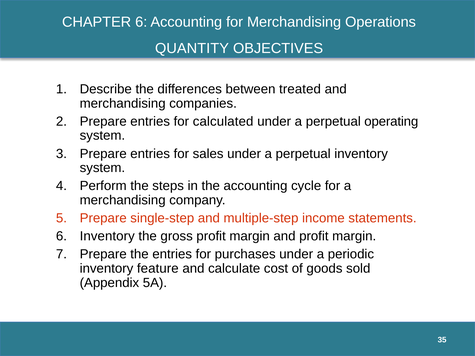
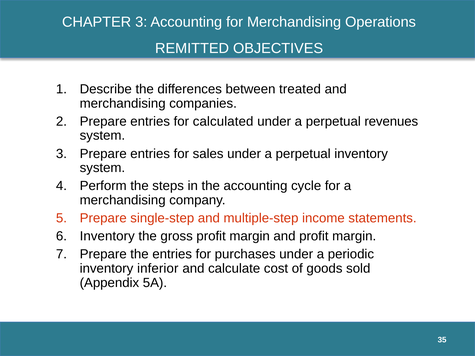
CHAPTER 6: 6 -> 3 (141, 22)
QUANTITY: QUANTITY -> REMITTED (192, 49)
operating: operating -> revenues (391, 121)
feature: feature -> inferior (158, 269)
